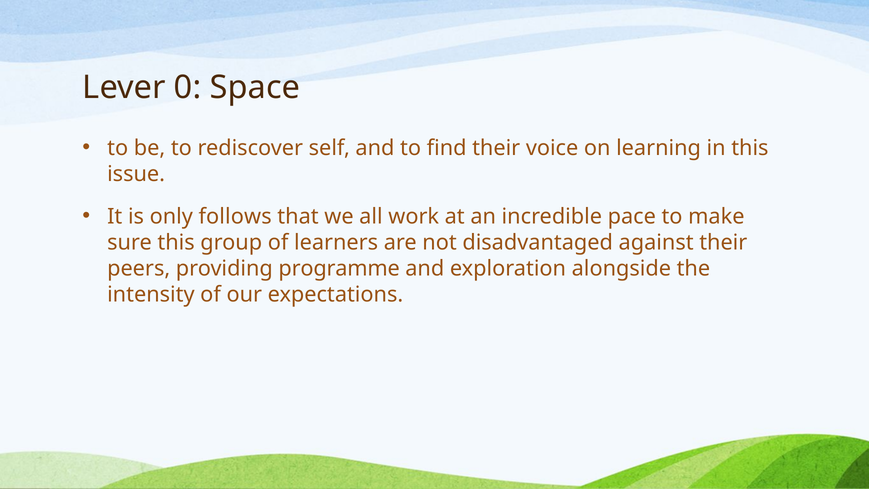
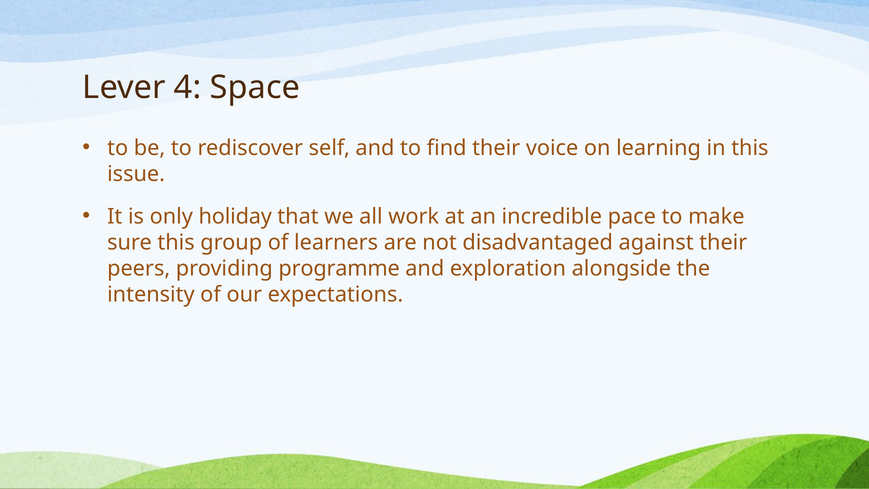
0: 0 -> 4 (188, 88)
follows: follows -> holiday (235, 216)
